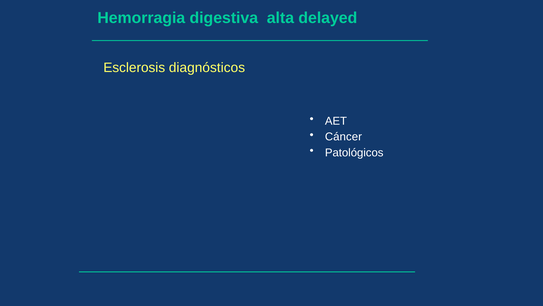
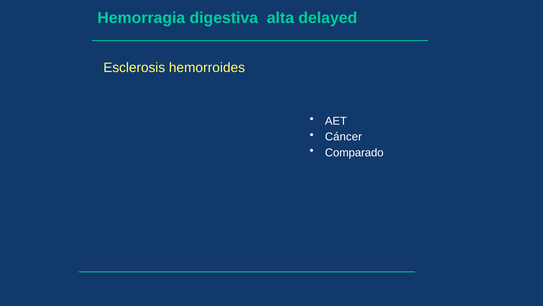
diagnósticos: diagnósticos -> hemorroides (207, 68)
Patológicos: Patológicos -> Comparado (354, 152)
